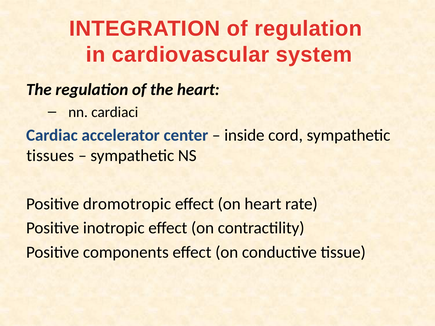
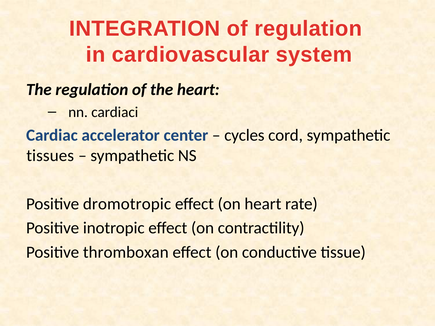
inside: inside -> cycles (244, 135)
components: components -> thromboxan (126, 252)
